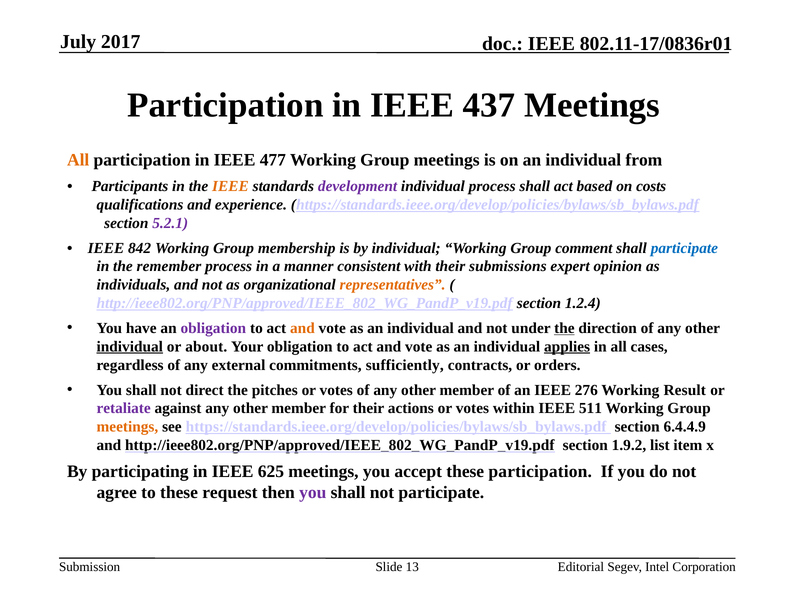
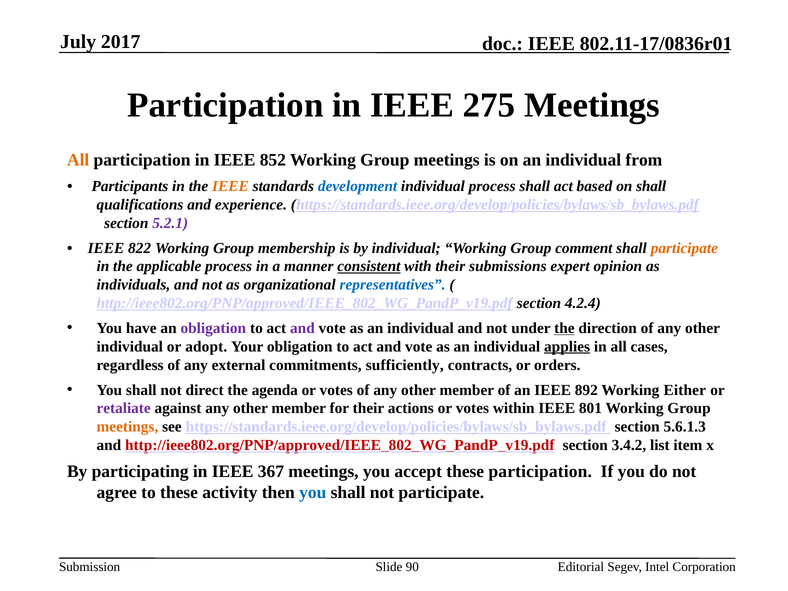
437: 437 -> 275 (489, 105)
477: 477 -> 852 (273, 160)
development colour: purple -> blue (358, 186)
on costs: costs -> shall (651, 186)
842: 842 -> 822 (140, 248)
participate colour: blue -> orange (684, 248)
remember: remember -> applicable (169, 266)
consistent underline: none -> present (369, 266)
representatives colour: orange -> blue (393, 285)
1.2.4: 1.2.4 -> 4.2.4 (583, 303)
and colour: orange -> purple (302, 328)
individual underline: present -> none (130, 347)
about: about -> adopt (206, 347)
pitches: pitches -> agenda (275, 390)
276: 276 -> 892 (586, 390)
Result: Result -> Either (685, 390)
511: 511 -> 801 (590, 408)
6.4.4.9: 6.4.4.9 -> 5.6.1.3 (685, 427)
http://ieee802.org/PNP/approved/IEEE_802_WG_PandP_v19.pdf colour: black -> red (340, 445)
1.9.2: 1.9.2 -> 3.4.2 (629, 445)
625: 625 -> 367 (271, 472)
request: request -> activity (230, 493)
you colour: purple -> blue (313, 493)
13: 13 -> 90 (412, 567)
